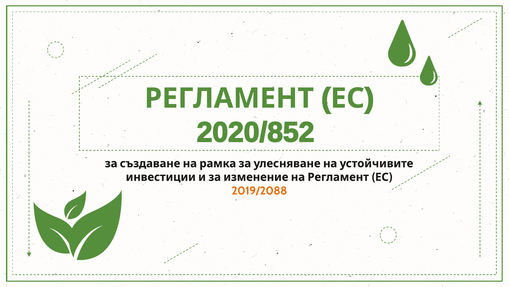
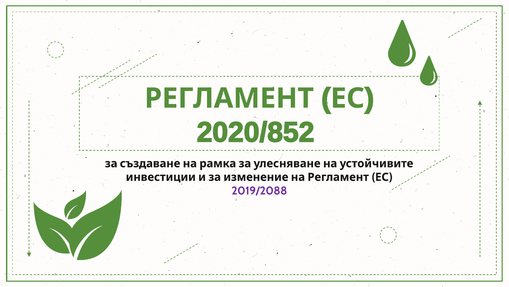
2019/2088 colour: orange -> purple (259, 190)
